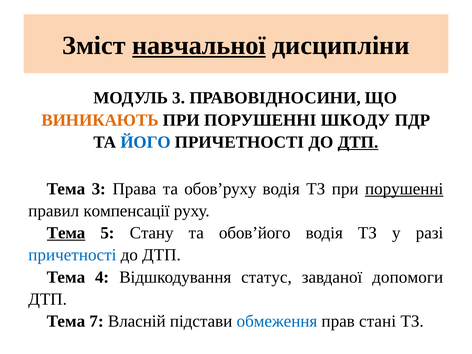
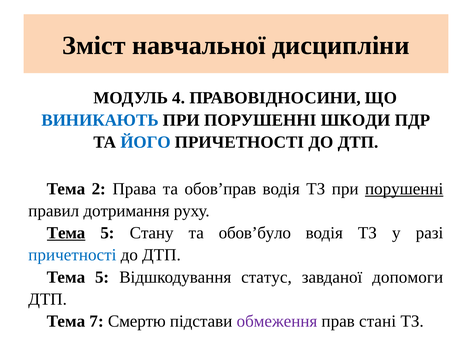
навчальної underline: present -> none (199, 45)
МОДУЛЬ 3: 3 -> 4 (179, 98)
ВИНИКАЮТЬ colour: orange -> blue (100, 120)
ШКОДУ: ШКОДУ -> ШКОДИ (356, 120)
ДТП underline: present -> none (358, 142)
Тема 3: 3 -> 2 (99, 189)
обов’руху: обов’руху -> обов’прав (220, 189)
компенсації: компенсації -> дотримання (127, 211)
обов’його: обов’його -> обов’було (255, 233)
4: 4 -> 5 (102, 277)
Власній: Власній -> Смертю (137, 321)
обмеження colour: blue -> purple (277, 321)
